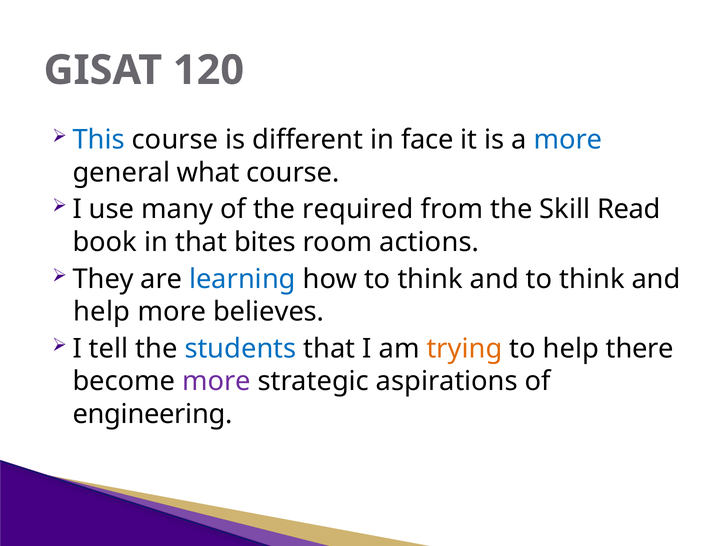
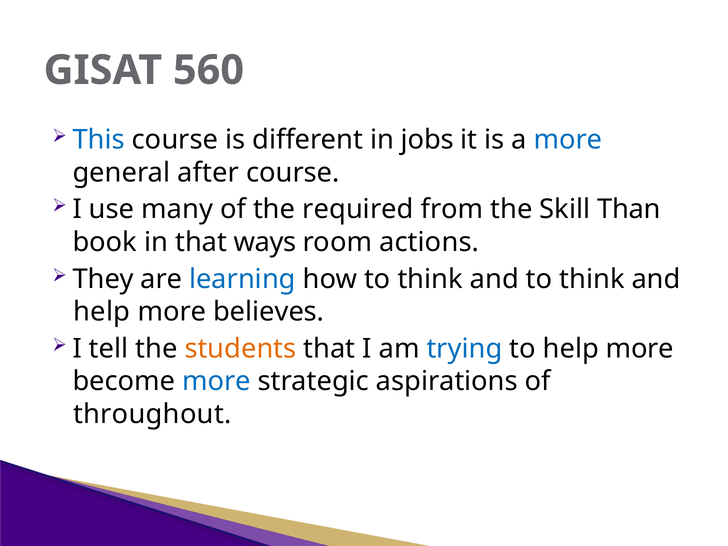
120: 120 -> 560 (209, 70)
face: face -> jobs (427, 140)
what: what -> after (208, 173)
Read: Read -> Than (629, 209)
bites: bites -> ways (265, 242)
students colour: blue -> orange (240, 349)
trying colour: orange -> blue (464, 349)
to help there: there -> more (640, 349)
more colour: purple -> blue (217, 381)
engineering: engineering -> throughout (152, 414)
